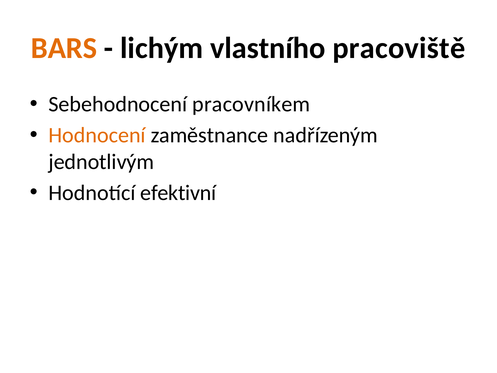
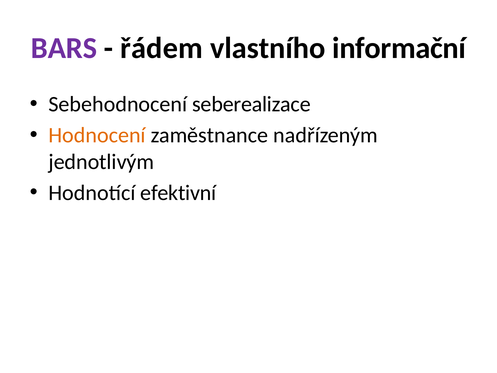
BARS colour: orange -> purple (64, 48)
lichým: lichým -> řádem (162, 48)
pracoviště: pracoviště -> informační (399, 48)
pracovníkem: pracovníkem -> seberealizace (251, 104)
